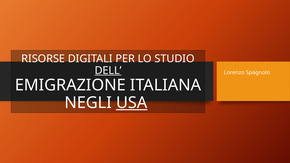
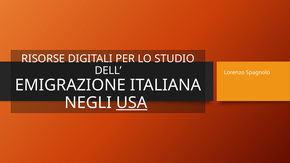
DELL underline: present -> none (108, 71)
